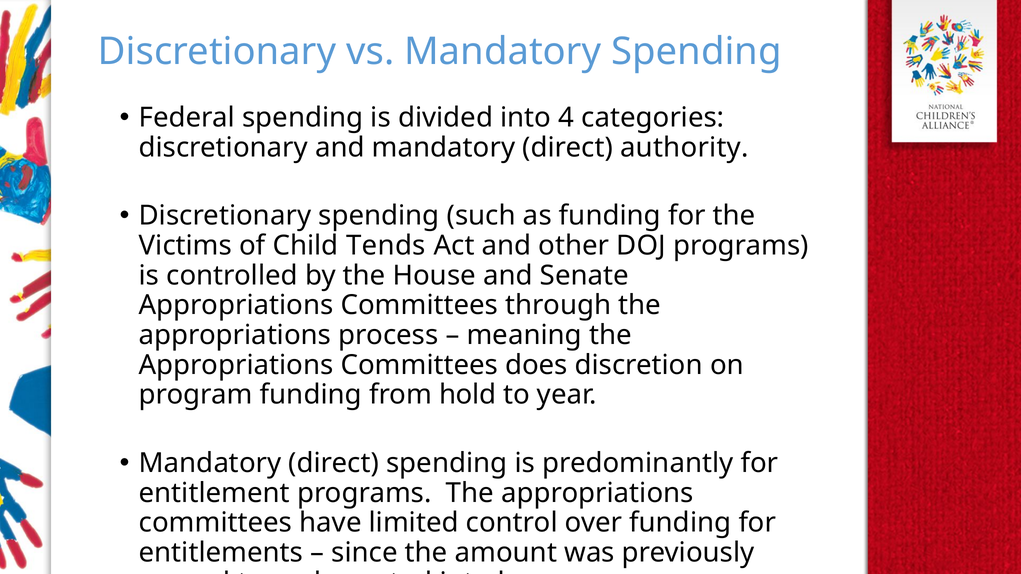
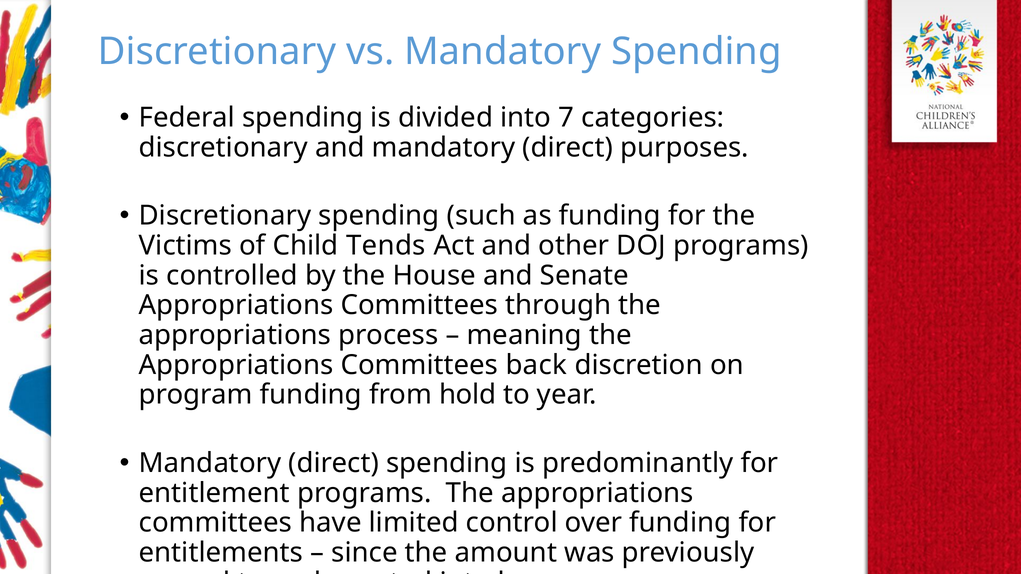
4: 4 -> 7 (566, 118)
authority: authority -> purposes (684, 148)
does: does -> back (536, 365)
